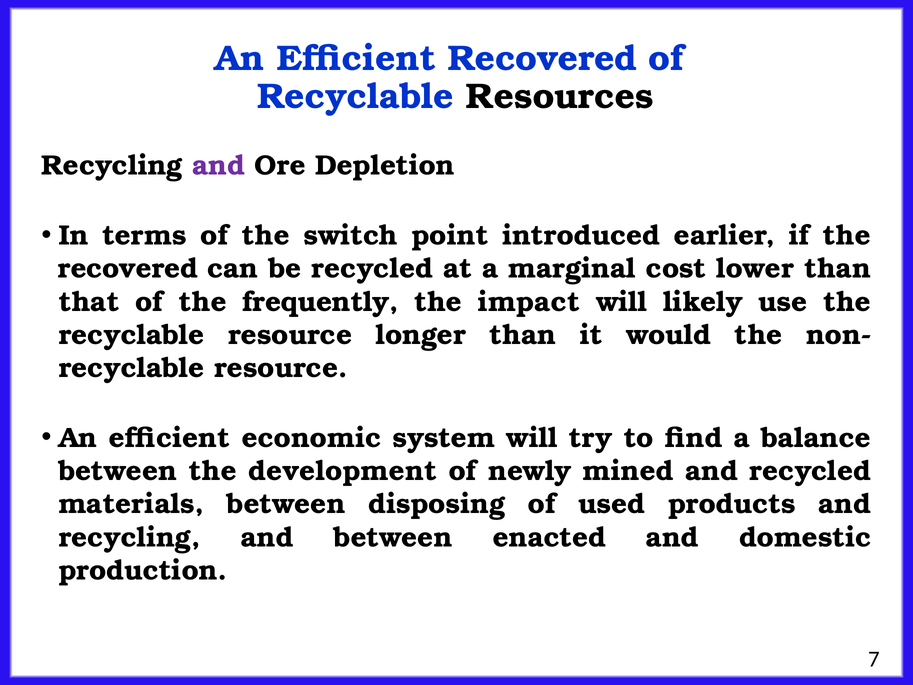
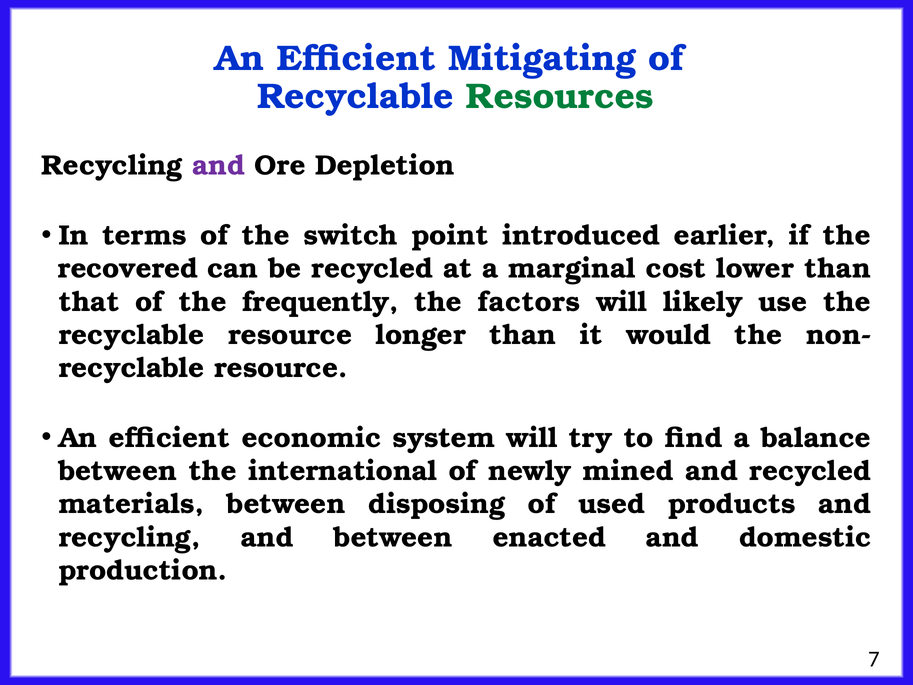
Efficient Recovered: Recovered -> Mitigating (542, 58)
Resources colour: black -> green (560, 97)
impact: impact -> factors (529, 302)
development: development -> international (343, 471)
